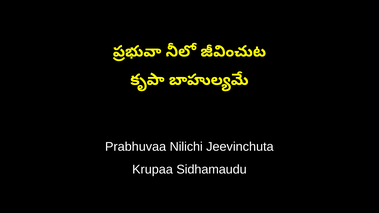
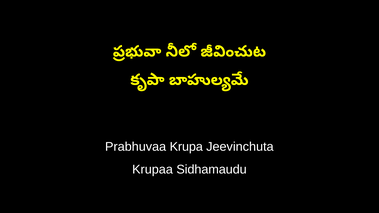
Nilichi: Nilichi -> Krupa (186, 147)
